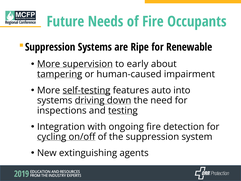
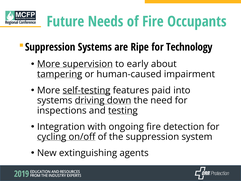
Renewable: Renewable -> Technology (189, 47)
auto: auto -> paid (161, 90)
